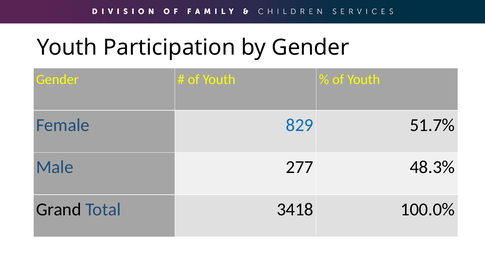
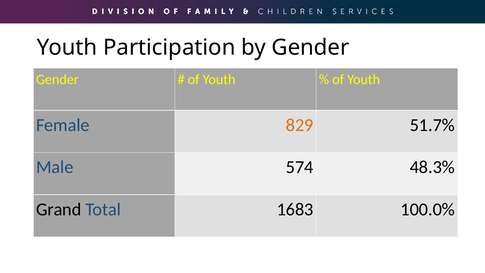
829 colour: blue -> orange (300, 125)
277: 277 -> 574 (300, 167)
3418: 3418 -> 1683 (295, 209)
